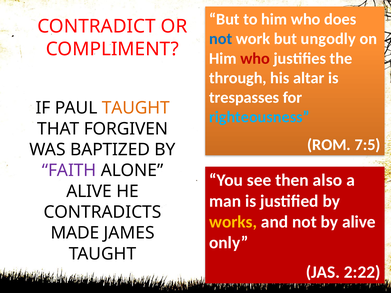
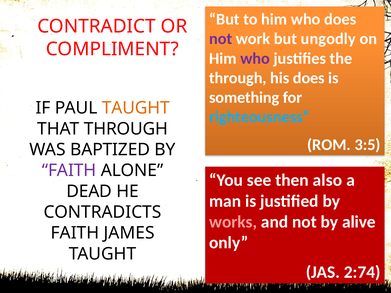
not colour: blue -> purple (221, 39)
who colour: red -> purple (255, 58)
his altar: altar -> does (309, 78)
trespasses: trespasses -> something (244, 98)
THAT FORGIVEN: FORGIVEN -> THROUGH (126, 129)
7:5: 7:5 -> 3:5 (368, 145)
ALIVE: ALIVE -> DEAD (89, 191)
works colour: yellow -> pink (233, 222)
MADE: MADE -> FAITH (75, 233)
2:22: 2:22 -> 2:74 (362, 272)
